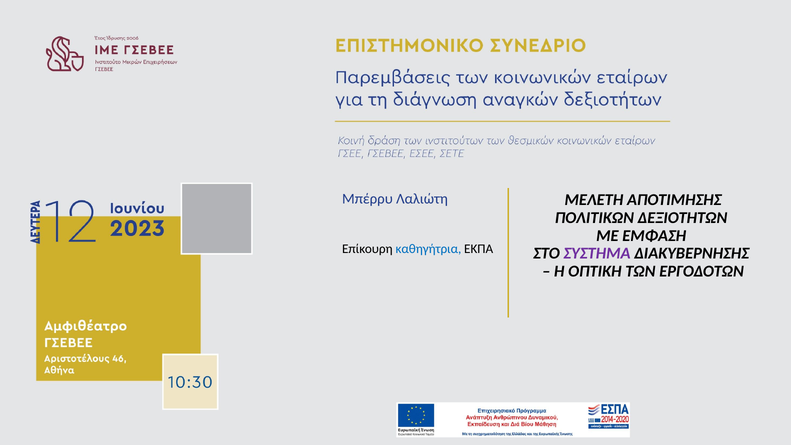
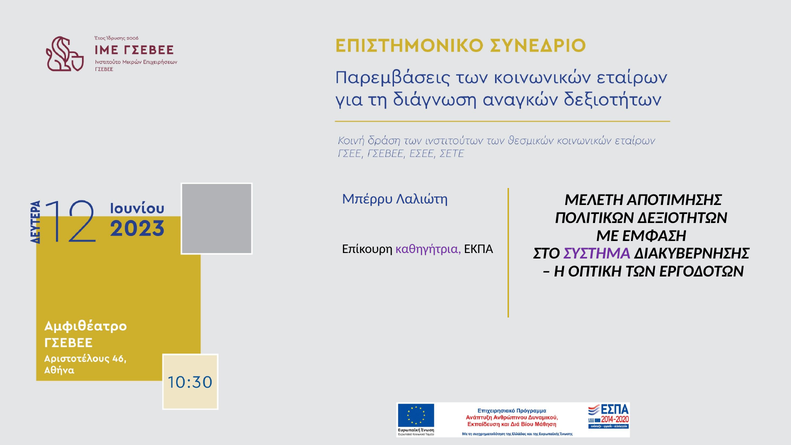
καθηγήτρια colour: blue -> purple (428, 249)
